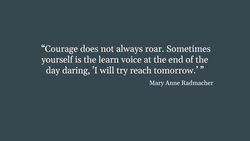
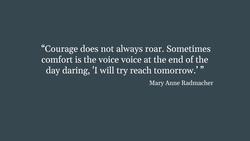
yourself: yourself -> comfort (57, 60)
the learn: learn -> voice (109, 60)
